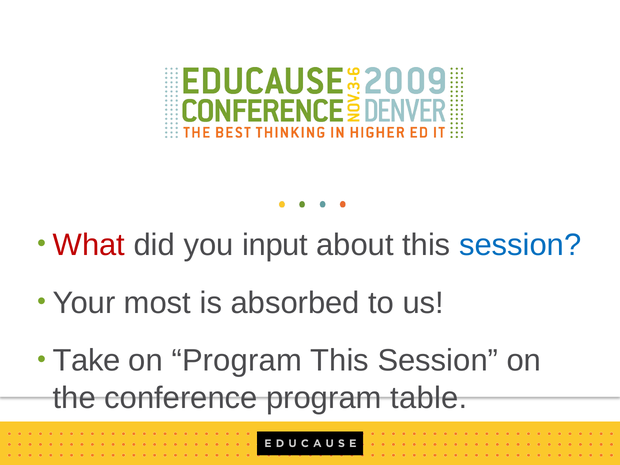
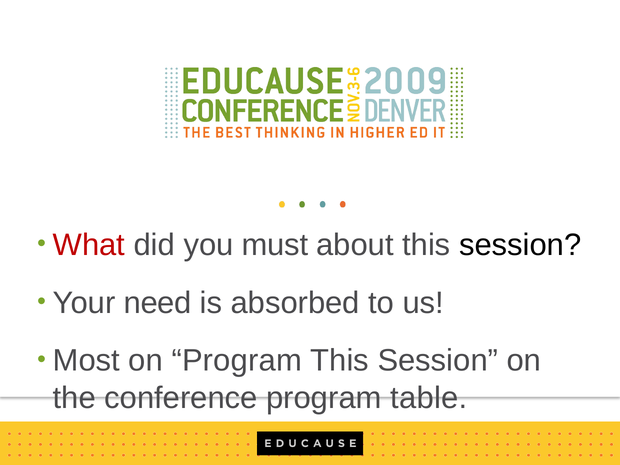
input: input -> must (275, 245)
session colour: blue -> black (520, 245)
most: most -> need (158, 303)
Take: Take -> Most (86, 361)
